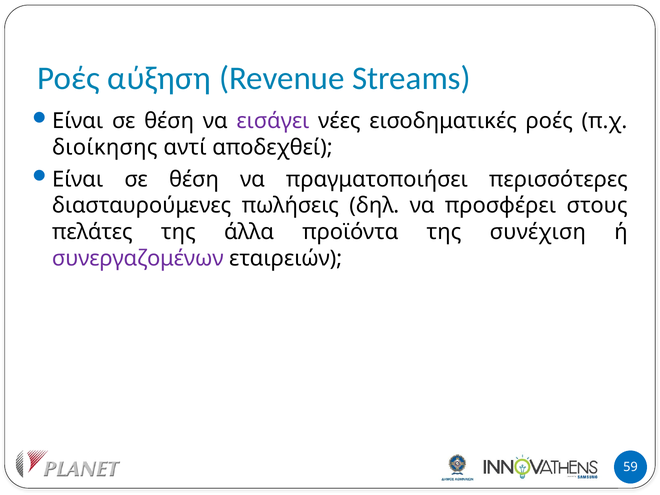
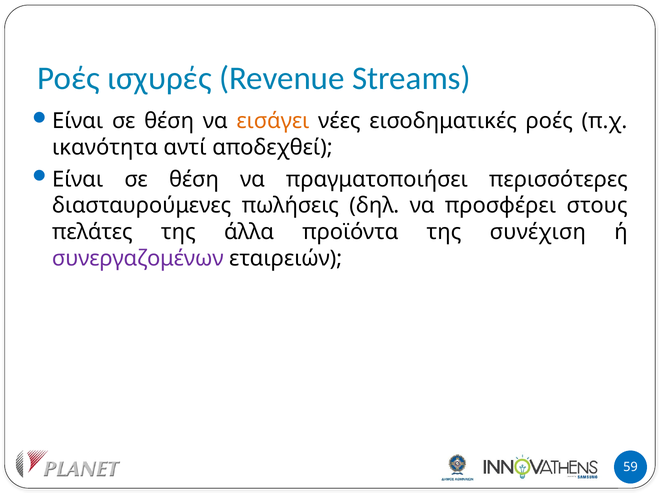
αύξηση: αύξηση -> ισχυρές (159, 78)
εισάγει colour: purple -> orange (273, 121)
διοίκησης: διοίκησης -> ικανότητα (105, 148)
